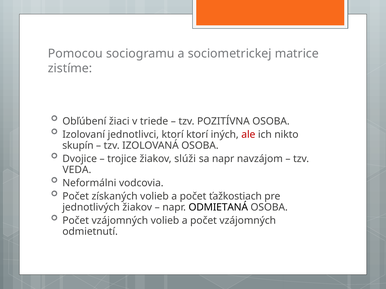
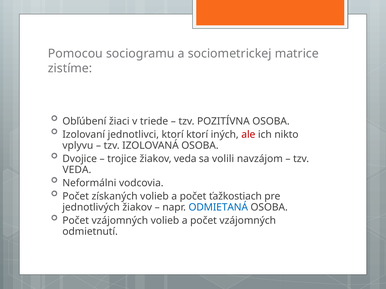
skupín: skupín -> vplyvu (78, 146)
žiakov slúži: slúži -> veda (185, 159)
sa napr: napr -> volili (223, 159)
ODMIETANÁ colour: black -> blue (218, 208)
